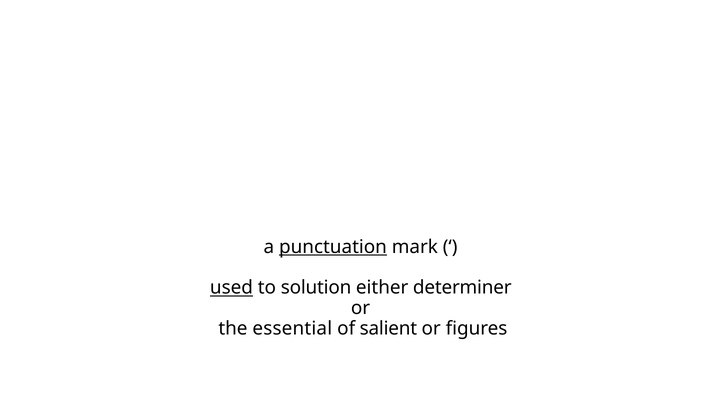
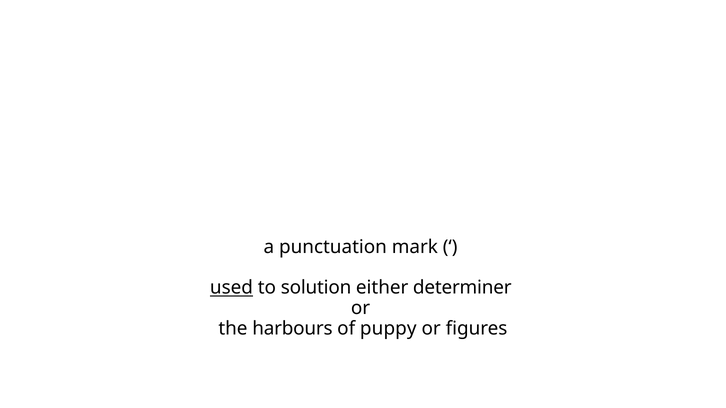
punctuation underline: present -> none (333, 247)
essential: essential -> harbours (292, 329)
salient: salient -> puppy (388, 329)
